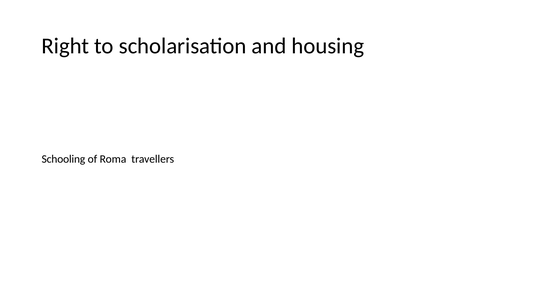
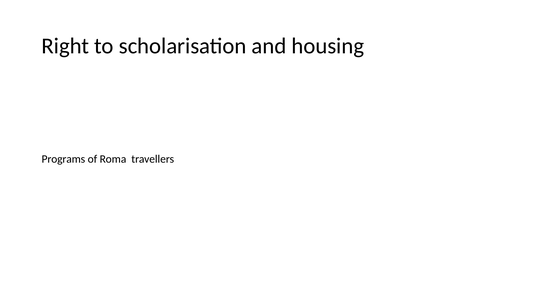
Schooling: Schooling -> Programs (63, 159)
